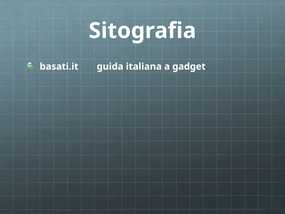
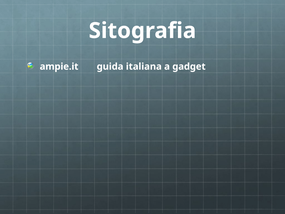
basati.it: basati.it -> ampie.it (59, 66)
